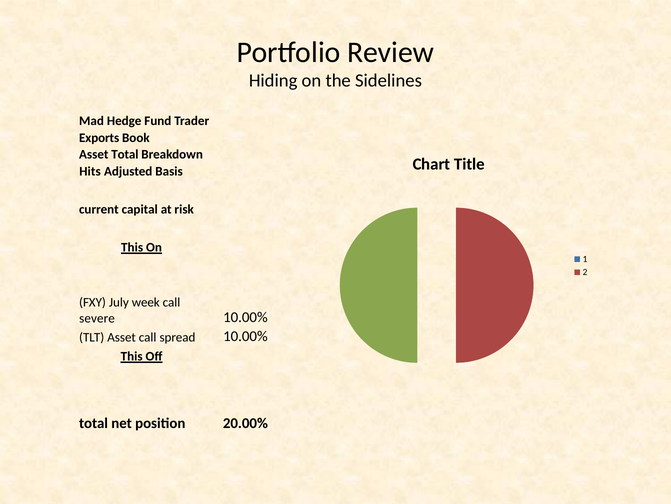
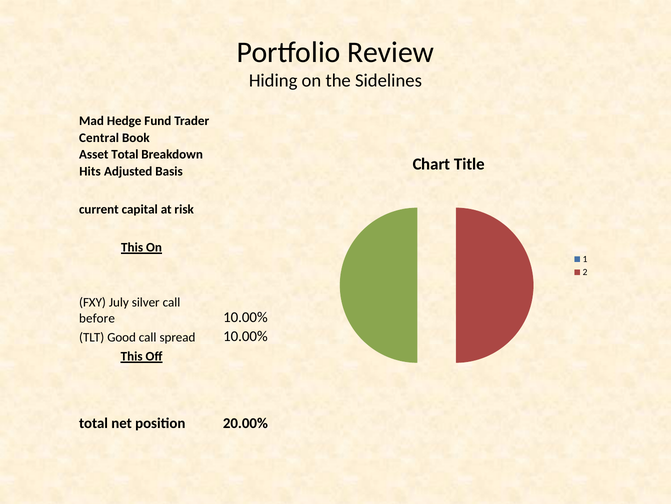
Exports: Exports -> Central (99, 138)
week: week -> silver (146, 302)
severe: severe -> before (97, 318)
TLT Asset: Asset -> Good (122, 337)
